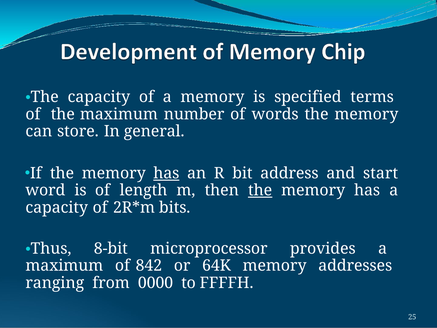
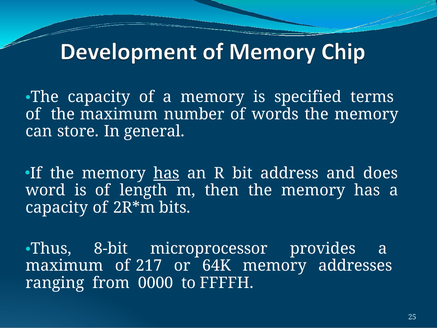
start: start -> does (381, 173)
the underline: present -> none (260, 190)
842: 842 -> 217 (149, 266)
